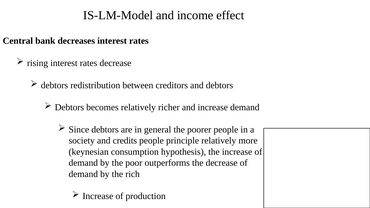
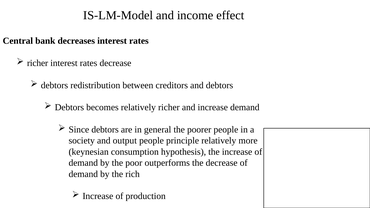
rising: rising -> richer (38, 63)
credits: credits -> output (125, 141)
